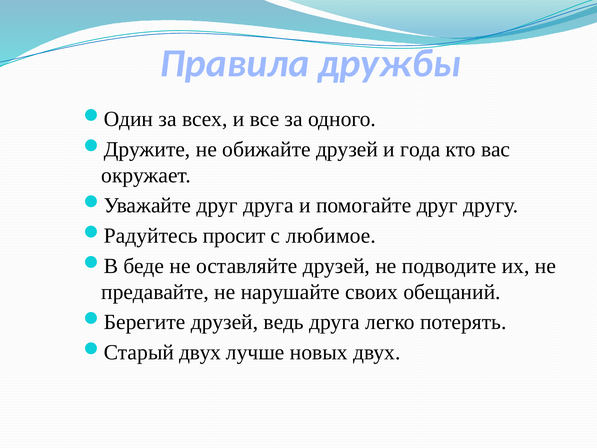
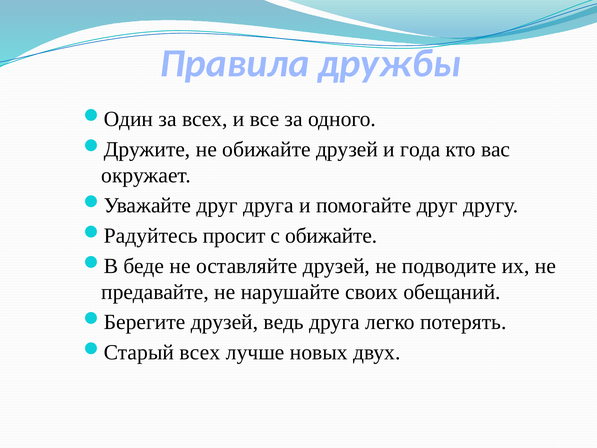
с любимое: любимое -> обижайте (331, 236)
двух: двух -> всех (200, 352)
